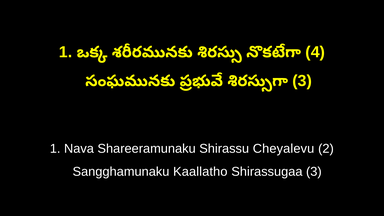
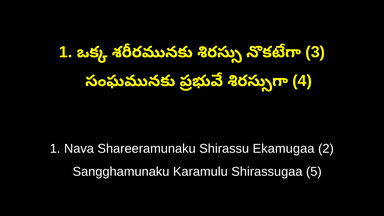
4: 4 -> 3 (315, 52)
3: 3 -> 4 (302, 81)
Cheyalevu: Cheyalevu -> Ekamugaa (284, 149)
Kaallatho: Kaallatho -> Karamulu (200, 172)
Shirassugaa 3: 3 -> 5 (314, 172)
